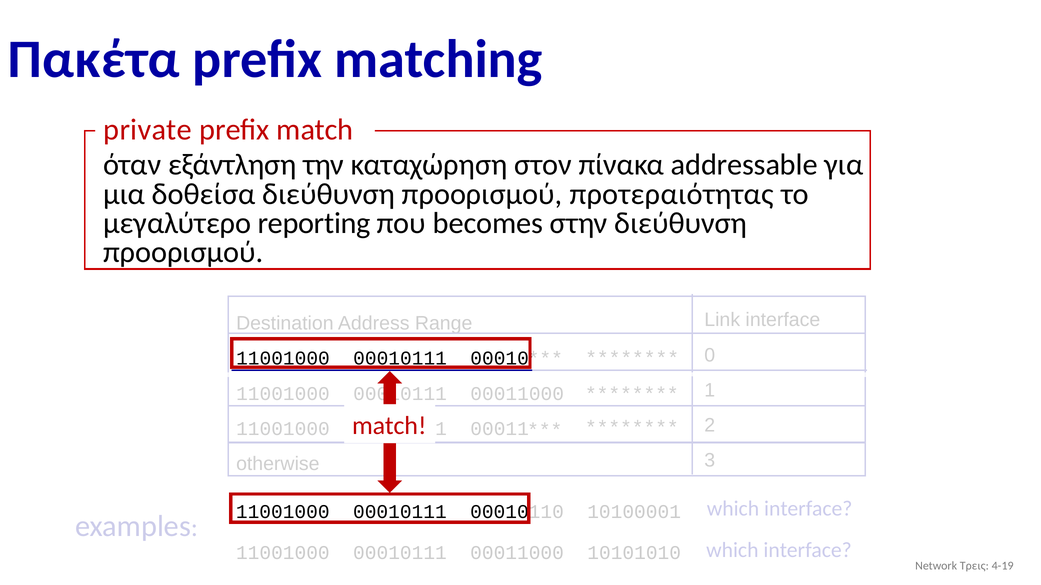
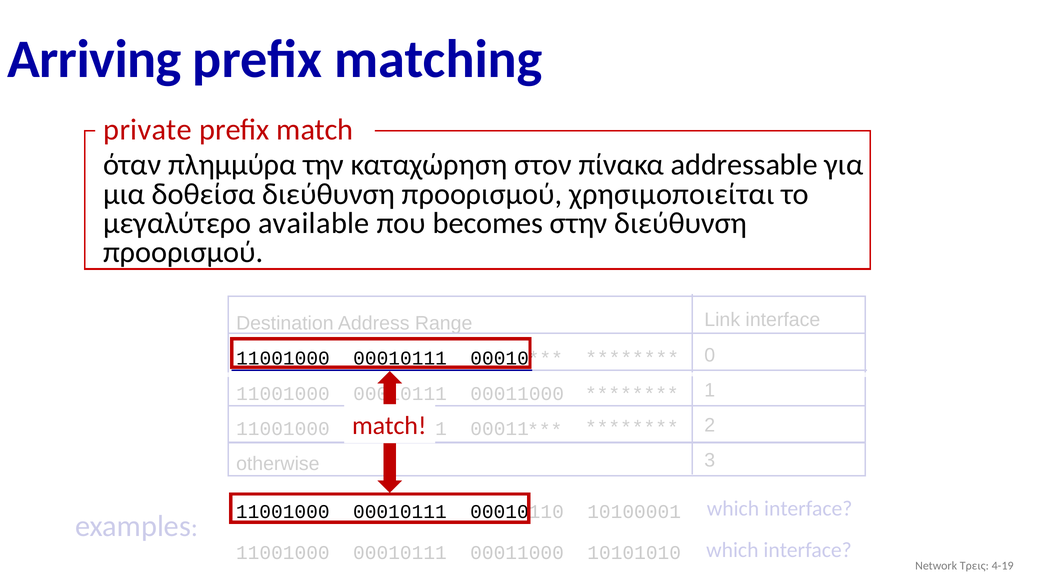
Πακέτα: Πακέτα -> Arriving (94, 60)
εξάντληση: εξάντληση -> πλημμύρα (232, 165)
προτεραιότητας: προτεραιότητας -> χρησιμοποιείται (672, 194)
reporting: reporting -> available (314, 223)
